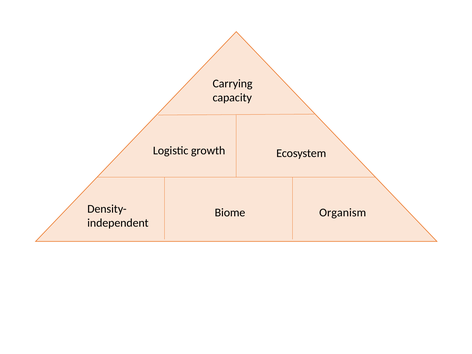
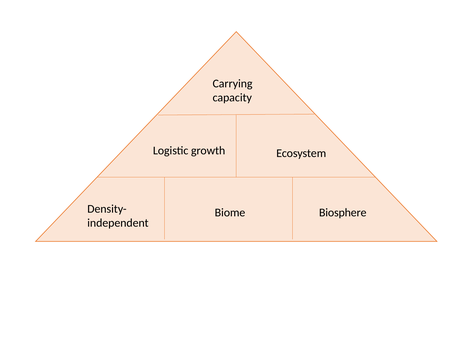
Organism: Organism -> Biosphere (343, 213)
